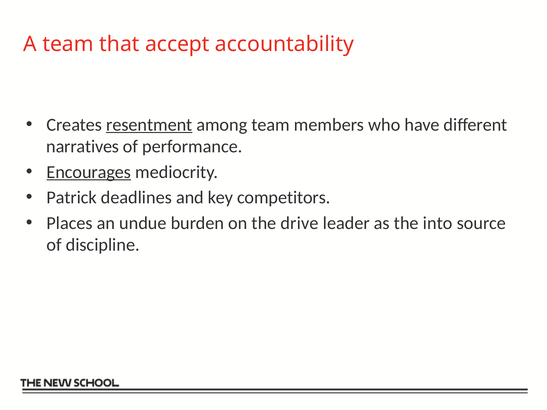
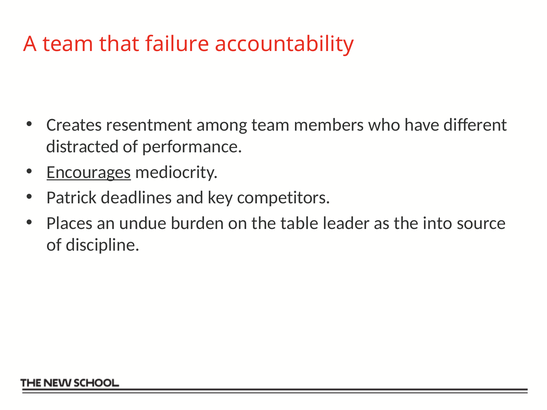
accept: accept -> failure (177, 44)
resentment underline: present -> none (149, 125)
narratives: narratives -> distracted (83, 147)
drive: drive -> table (300, 223)
